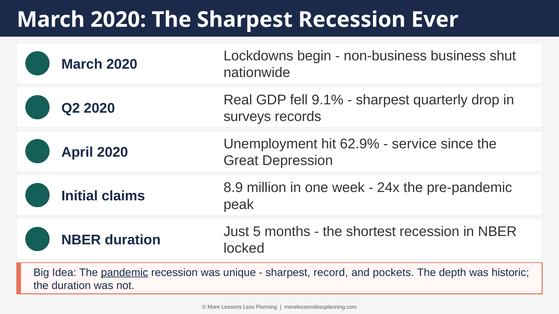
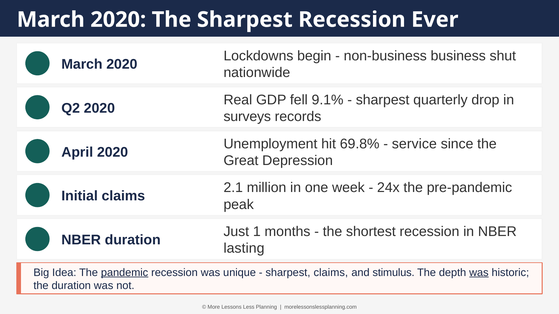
62.9%: 62.9% -> 69.8% (360, 144)
8.9: 8.9 -> 2.1 (233, 188)
5: 5 -> 1 (257, 232)
locked: locked -> lasting (244, 249)
sharpest record: record -> claims (331, 273)
pockets: pockets -> stimulus (394, 273)
was underline: none -> present (479, 273)
